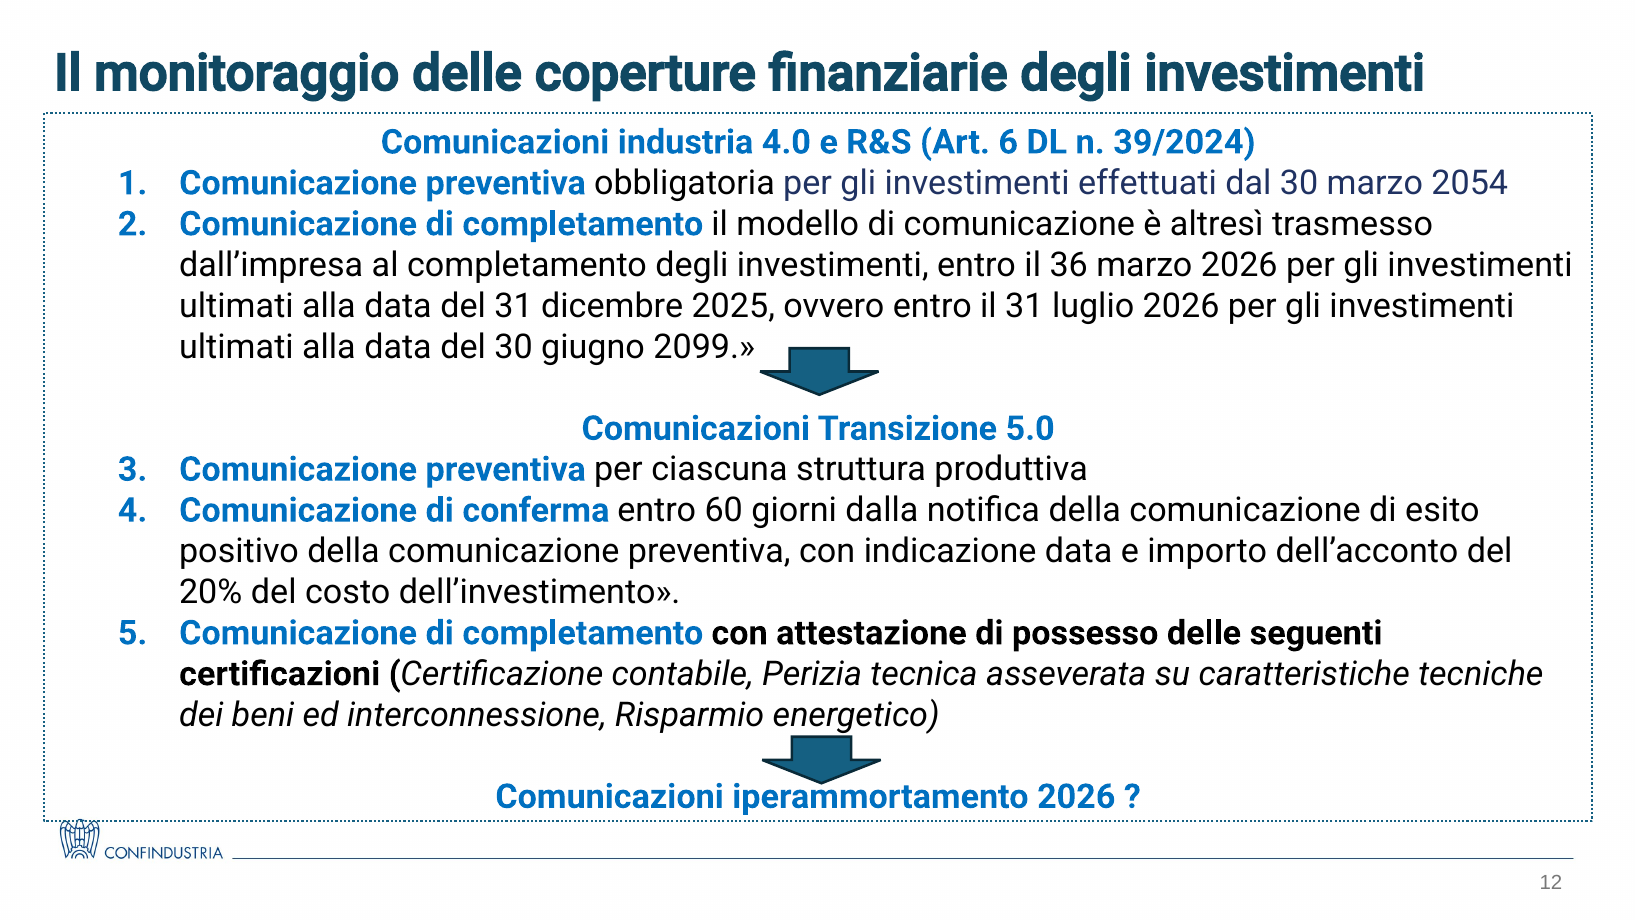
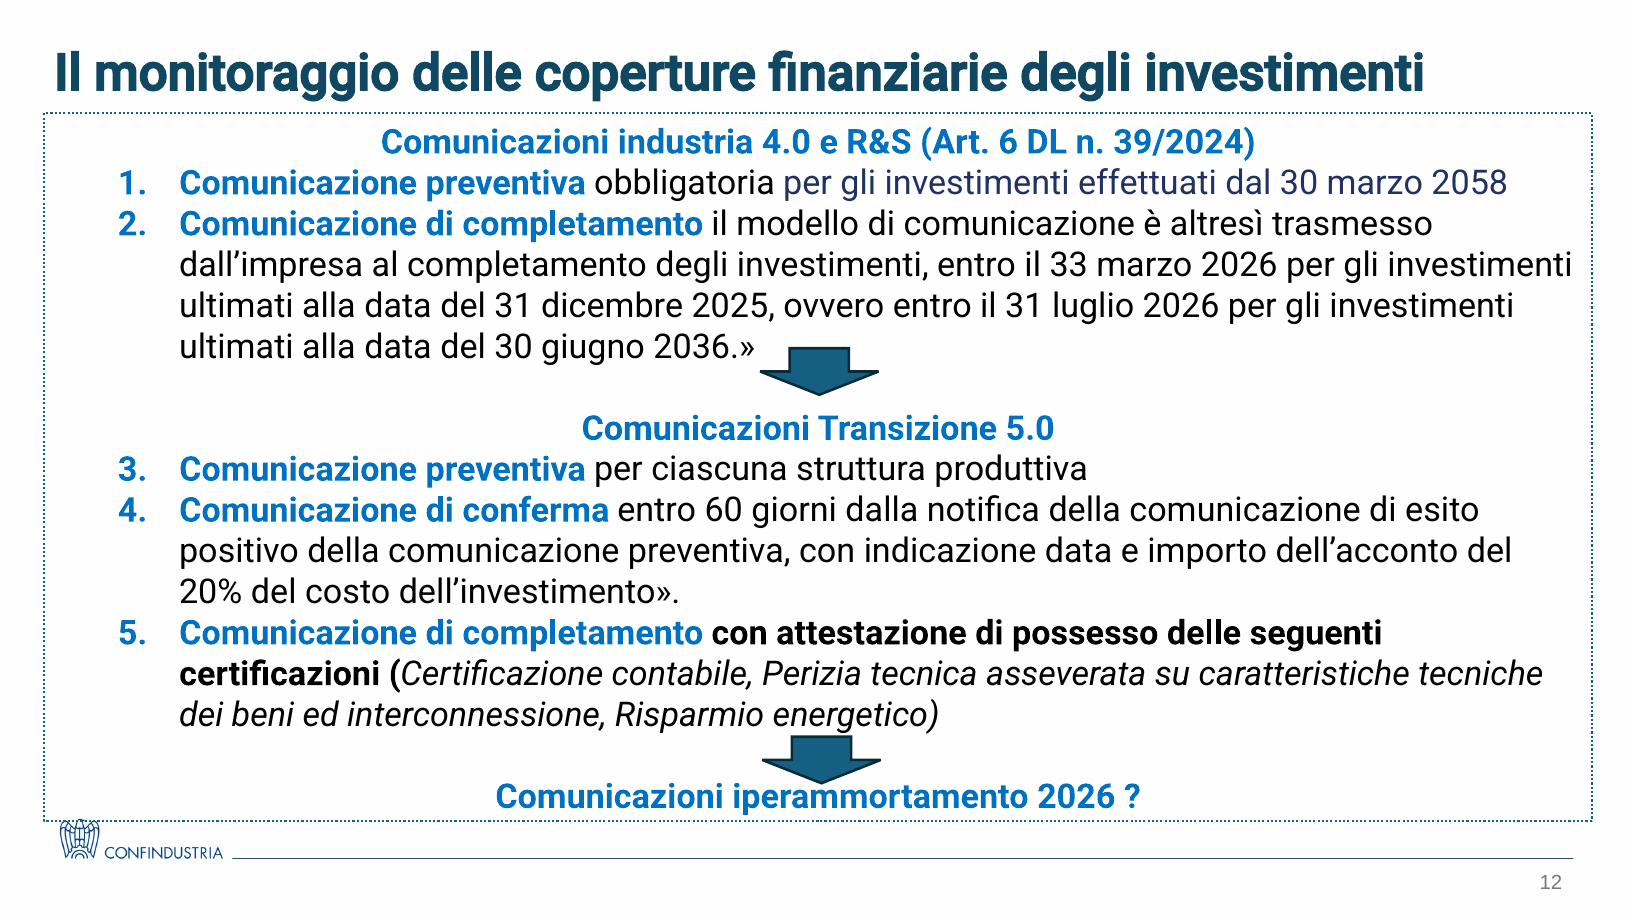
2054: 2054 -> 2058 (1470, 183)
36: 36 -> 33 (1069, 265)
2099: 2099 -> 2036 (704, 347)
